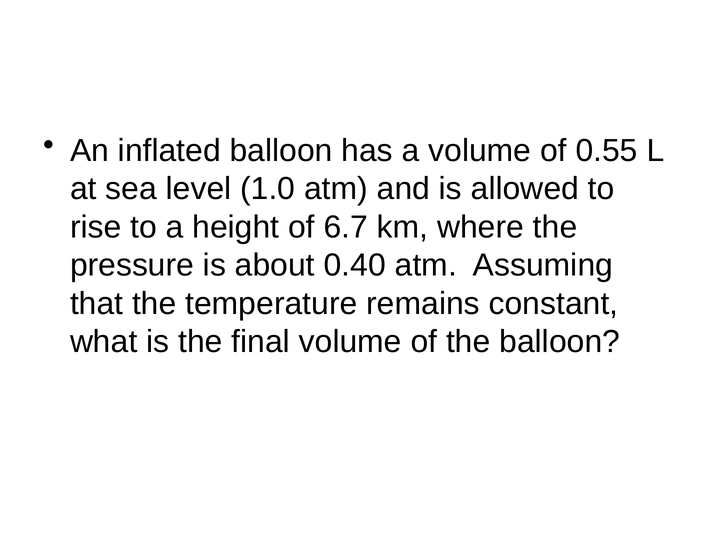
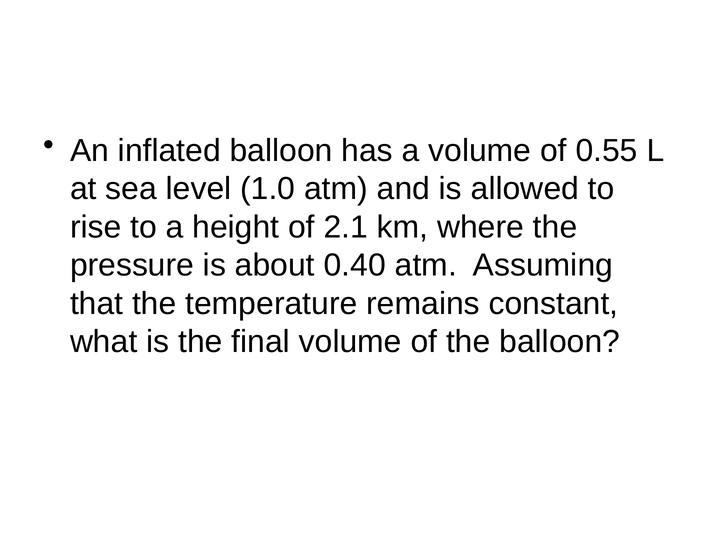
6.7: 6.7 -> 2.1 (346, 227)
